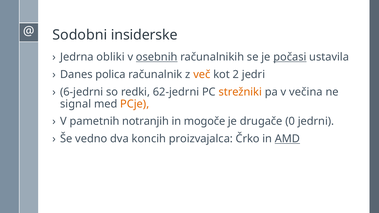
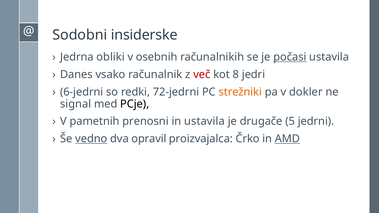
osebnih underline: present -> none (157, 57)
polica: polica -> vsako (110, 75)
več colour: orange -> red (202, 75)
2: 2 -> 8 (236, 75)
62-jedrni: 62-jedrni -> 72-jedrni (176, 92)
večina: večina -> dokler (306, 92)
PCje colour: orange -> black (135, 104)
notranjih: notranjih -> prenosni (146, 121)
in mogoče: mogoče -> ustavila (204, 121)
0: 0 -> 5 (290, 121)
vedno underline: none -> present (91, 139)
koncih: koncih -> opravil (149, 139)
